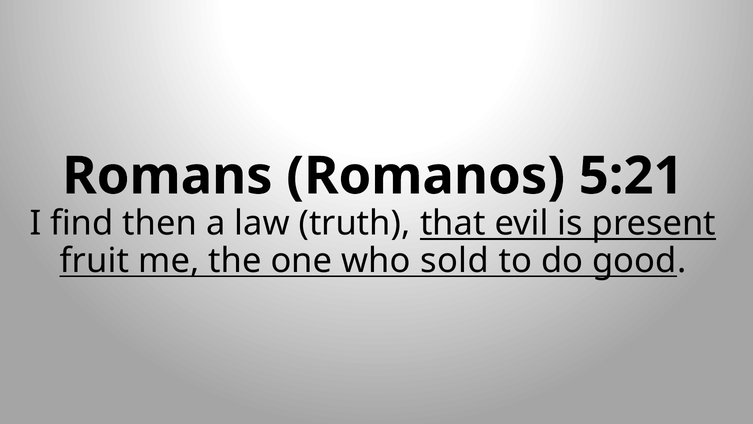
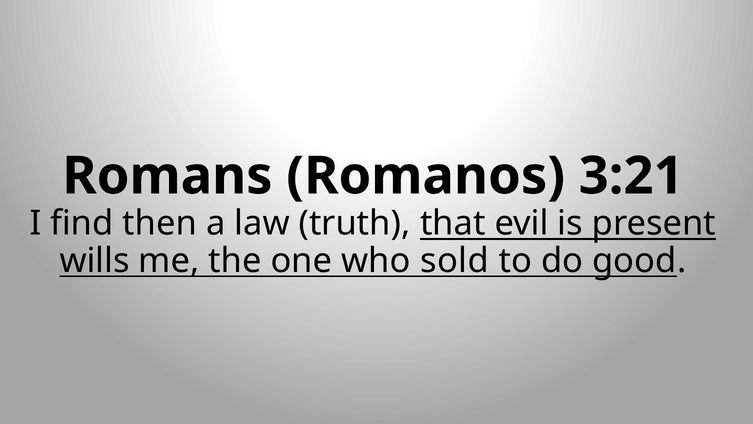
5:21: 5:21 -> 3:21 (631, 176)
fruit: fruit -> wills (95, 260)
